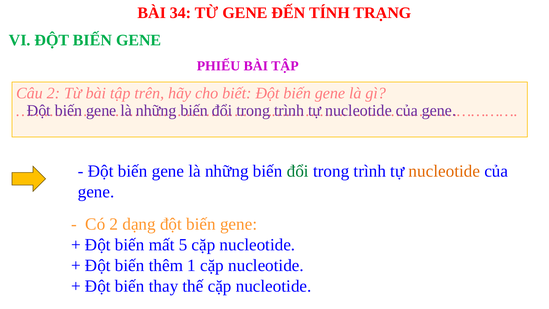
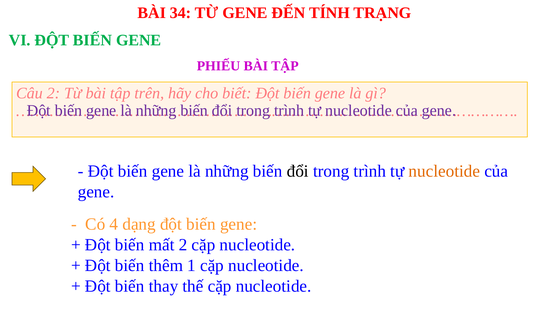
đổi colour: green -> black (298, 171)
Có 2: 2 -> 4 (114, 224)
mất 5: 5 -> 2 (183, 245)
